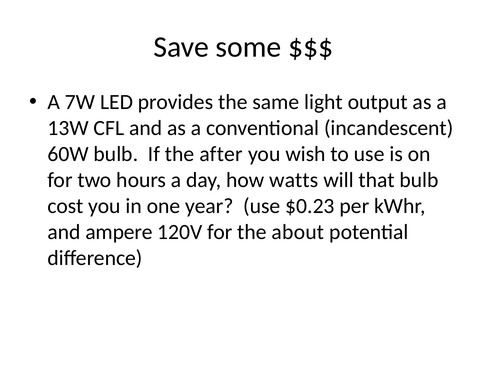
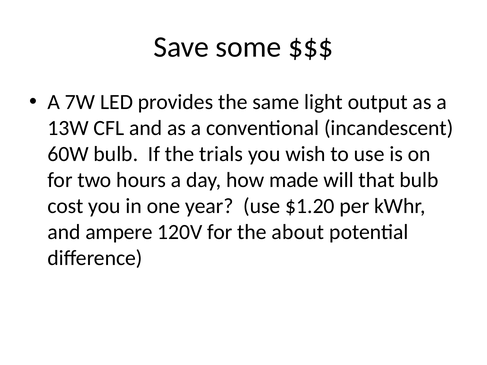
after: after -> trials (221, 154)
watts: watts -> made (294, 180)
$0.23: $0.23 -> $1.20 (310, 206)
